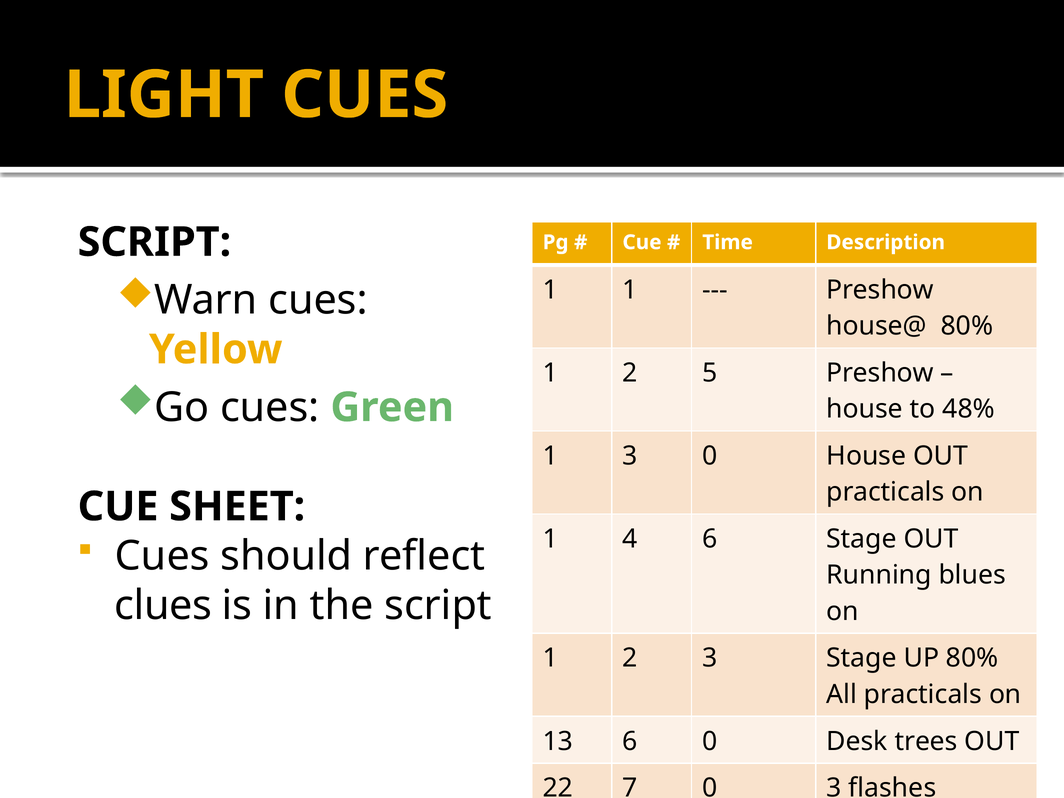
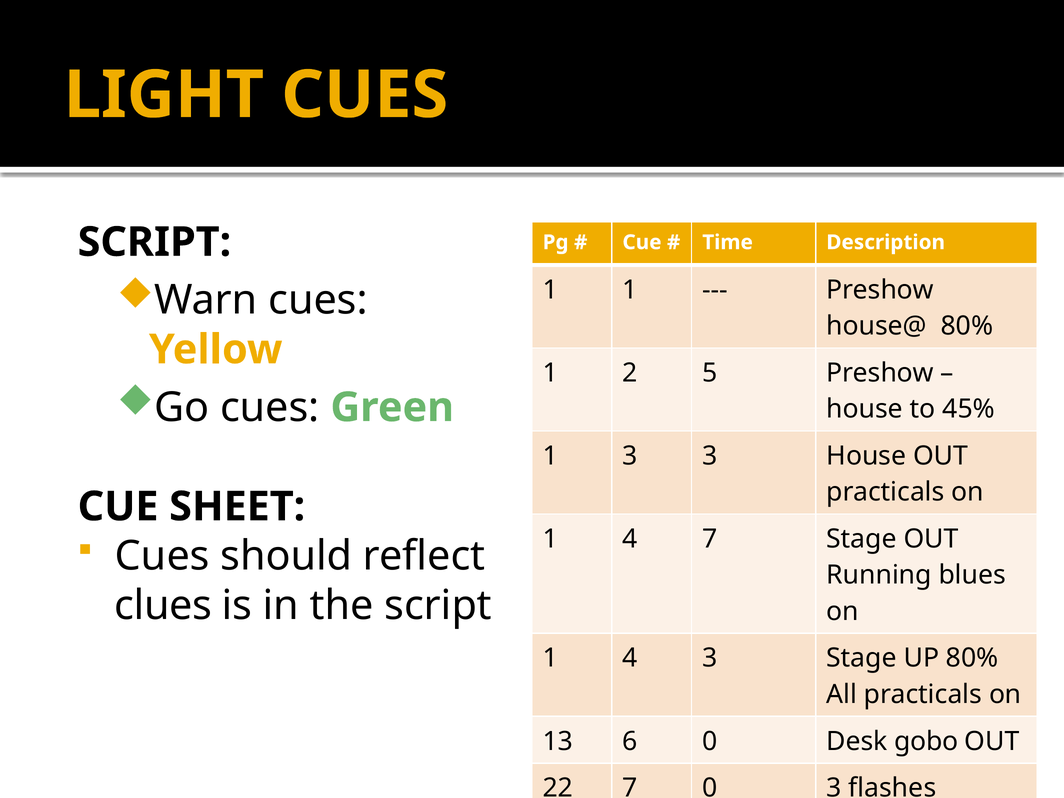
48%: 48% -> 45% (969, 409)
3 0: 0 -> 3 (710, 456)
4 6: 6 -> 7 (710, 539)
2: 2 -> 4 (630, 658)
trees: trees -> gobo (926, 741)
